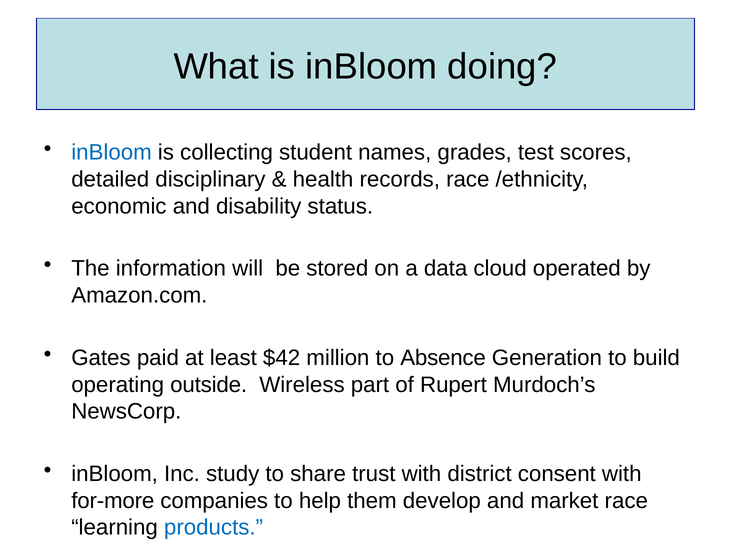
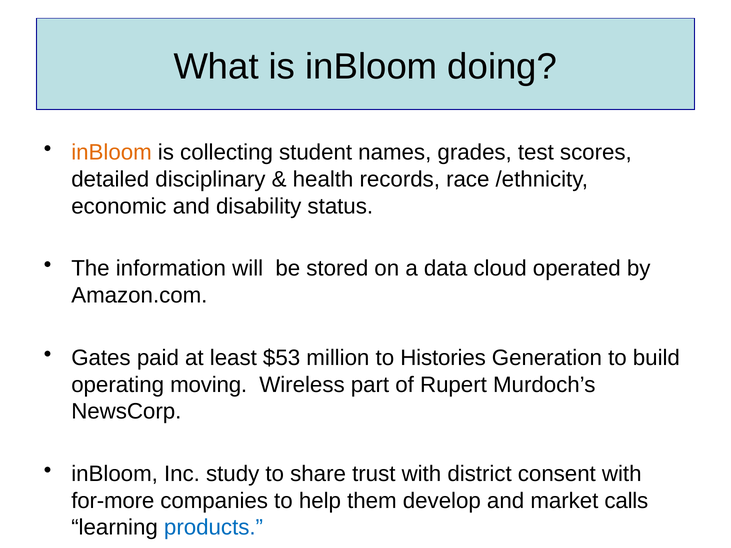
inBloom colour: blue -> orange (112, 153)
$42: $42 -> $53 (282, 358)
Absence: Absence -> Histories (443, 358)
outside: outside -> moving (209, 385)
market race: race -> calls (626, 501)
